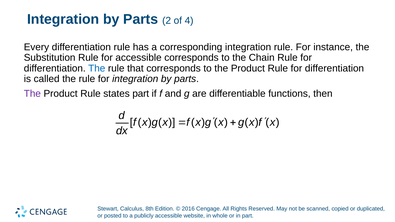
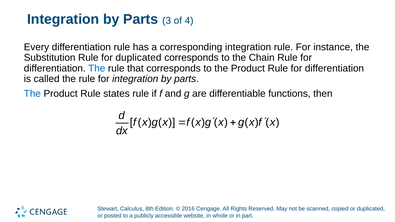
2: 2 -> 3 (167, 21)
for accessible: accessible -> duplicated (138, 58)
The colour: purple -> blue (32, 94)
states part: part -> rule (141, 94)
